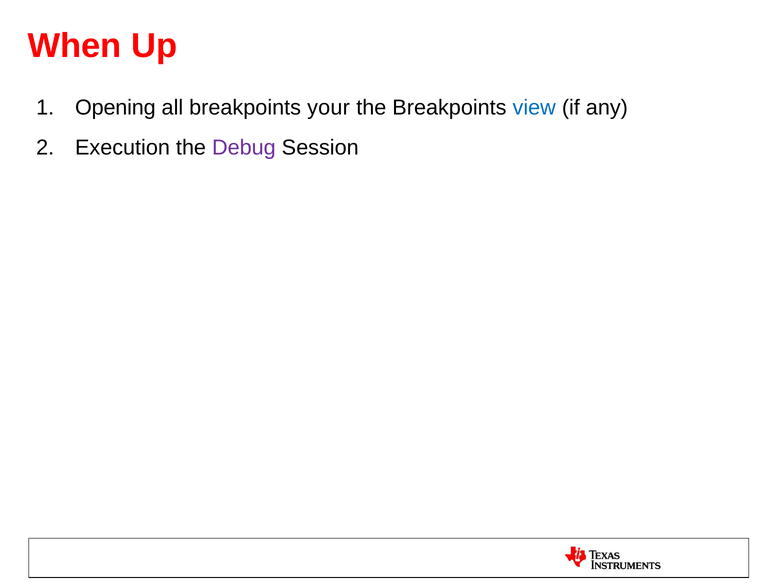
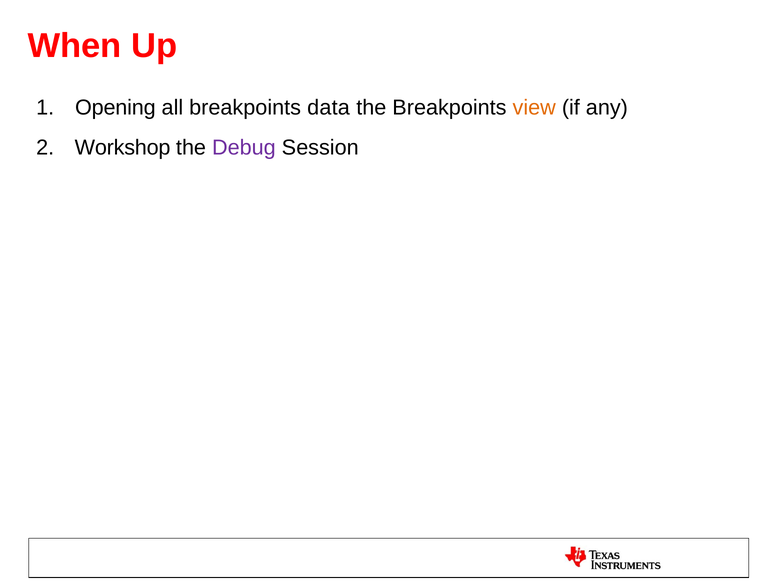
your: your -> data (329, 108)
view colour: blue -> orange (534, 108)
Execution: Execution -> Workshop (123, 148)
